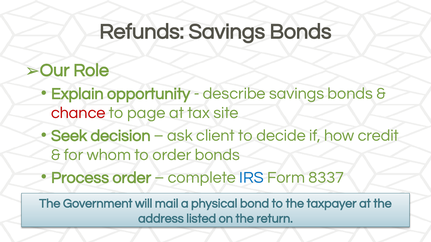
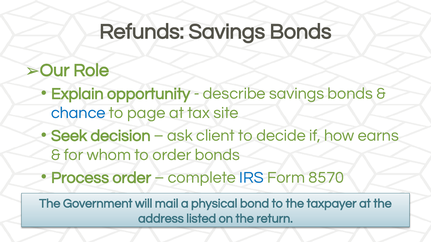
chance colour: red -> blue (78, 113)
credit: credit -> earns (378, 136)
8337: 8337 -> 8570 (326, 178)
